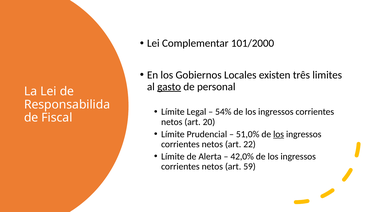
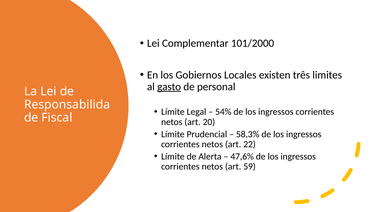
51,0%: 51,0% -> 58,3% (248, 134)
los underline: present -> none (279, 134)
42,0%: 42,0% -> 47,6% (242, 156)
